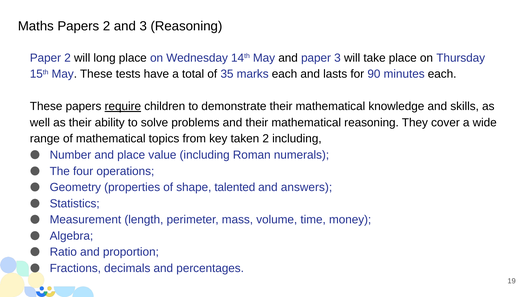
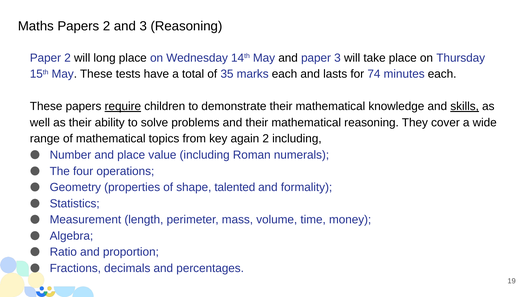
90: 90 -> 74 (374, 74)
skills underline: none -> present (465, 106)
taken: taken -> again (245, 139)
answers: answers -> formality (307, 187)
